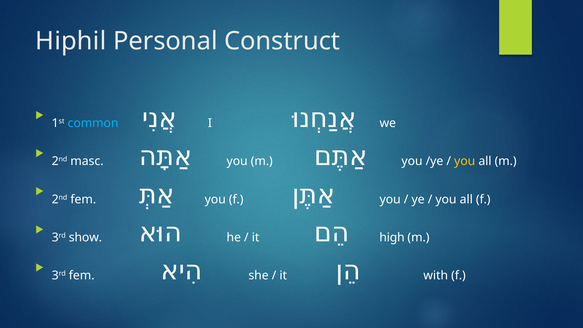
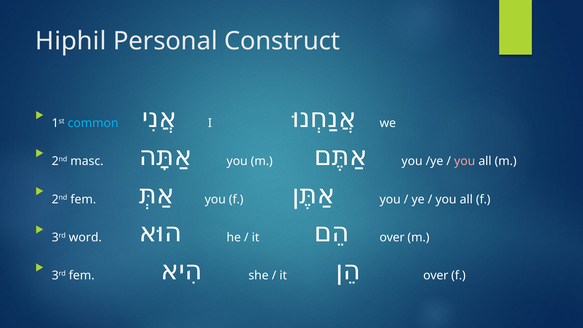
you colour: yellow -> pink (465, 161)
high: high -> over (392, 237)
show: show -> word (85, 237)
with: with -> over (436, 276)
